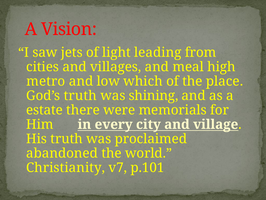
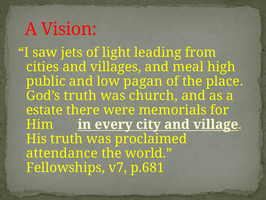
metro: metro -> public (46, 81)
which: which -> pagan (143, 81)
shining: shining -> church (153, 95)
abandoned: abandoned -> attendance (62, 153)
Christianity: Christianity -> Fellowships (66, 167)
p.101: p.101 -> p.681 (147, 167)
